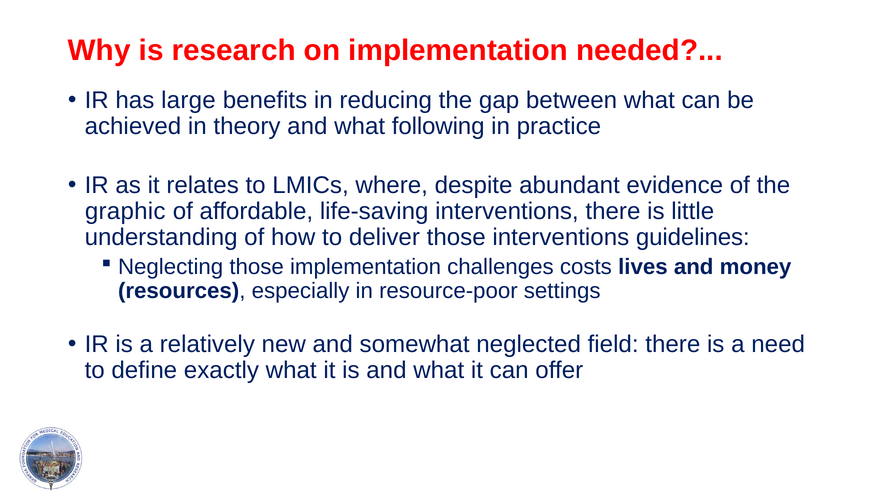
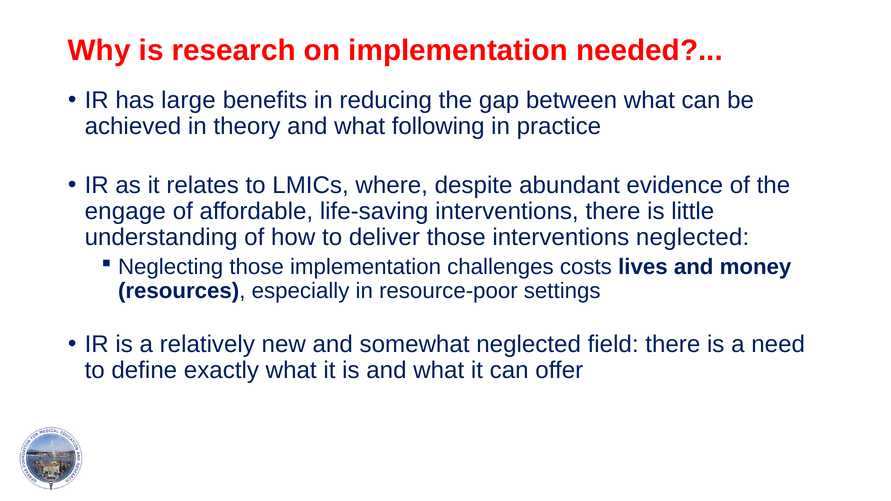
graphic: graphic -> engage (125, 211)
interventions guidelines: guidelines -> neglected (693, 237)
